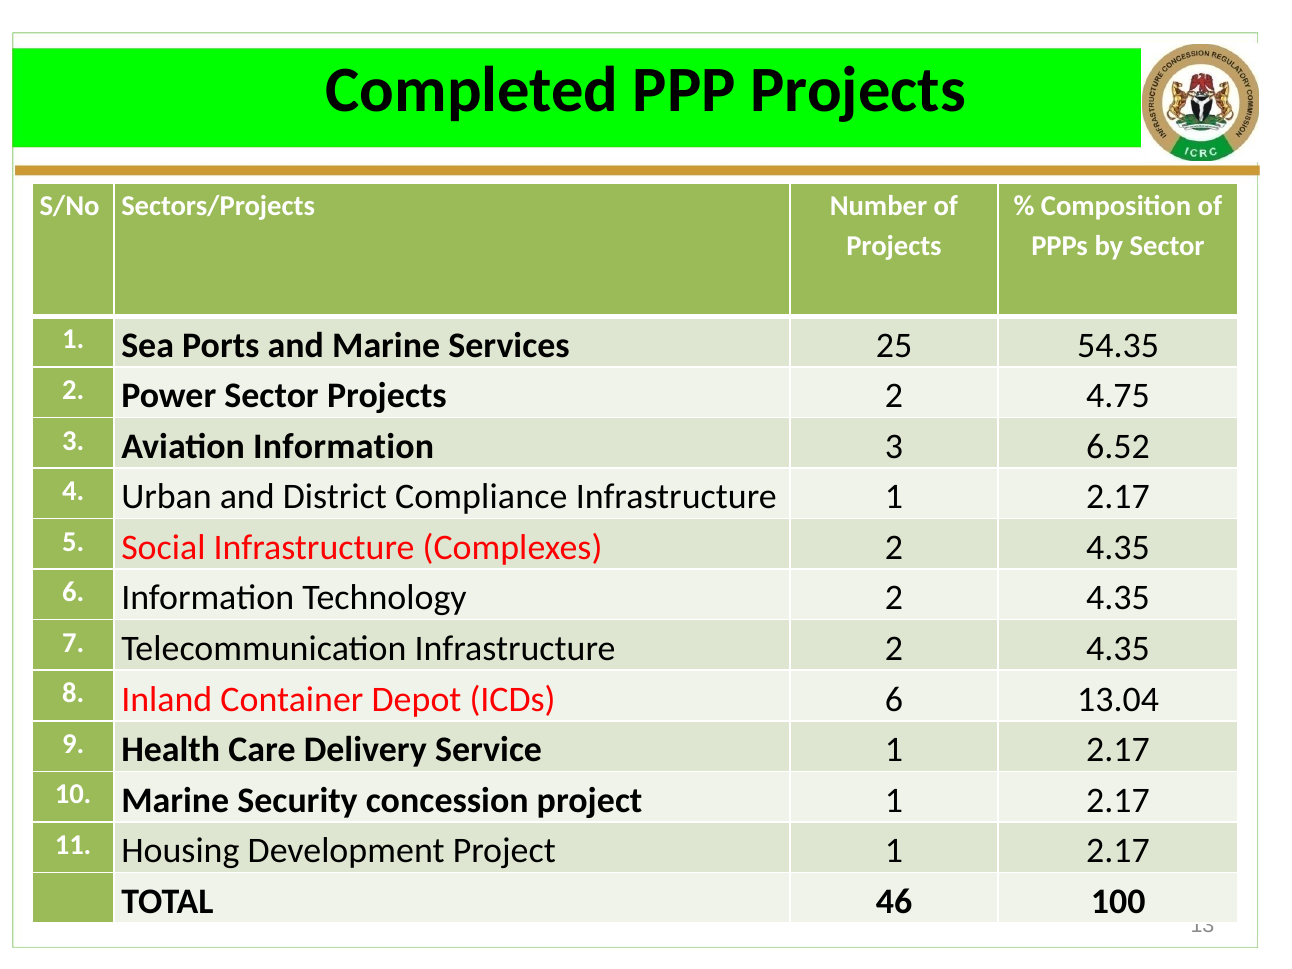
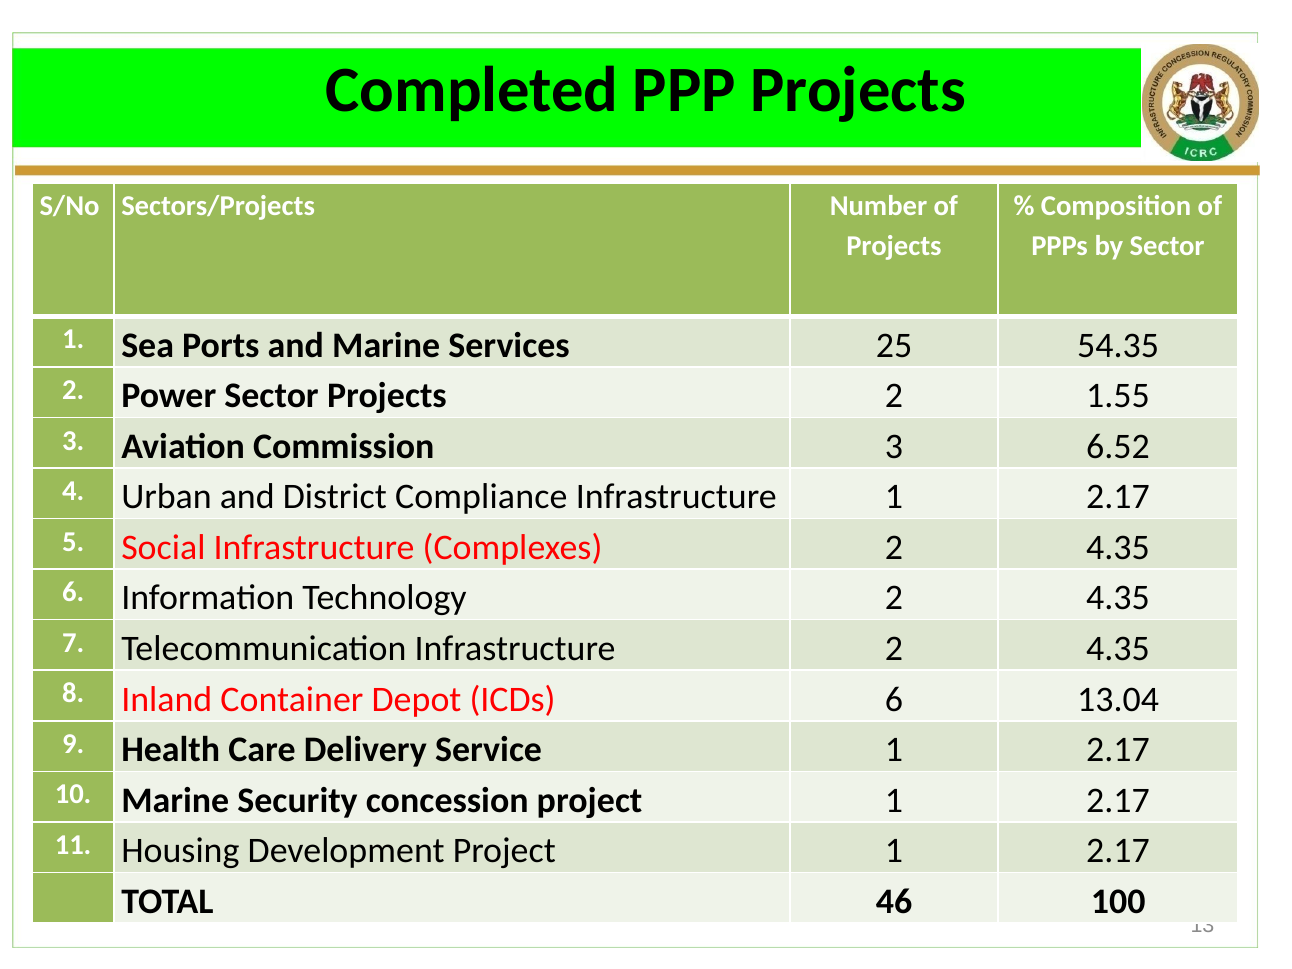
4.75: 4.75 -> 1.55 (1118, 396)
Aviation Information: Information -> Commission (344, 446)
